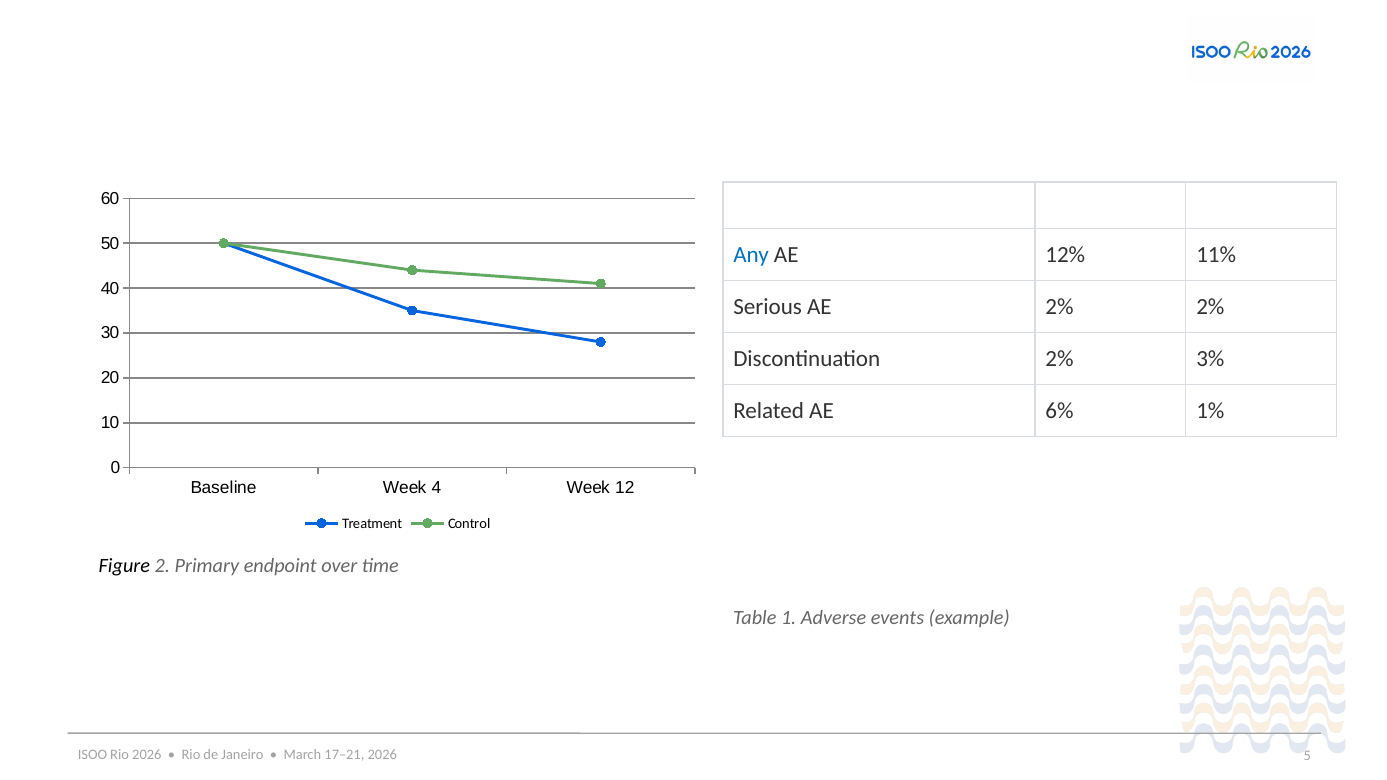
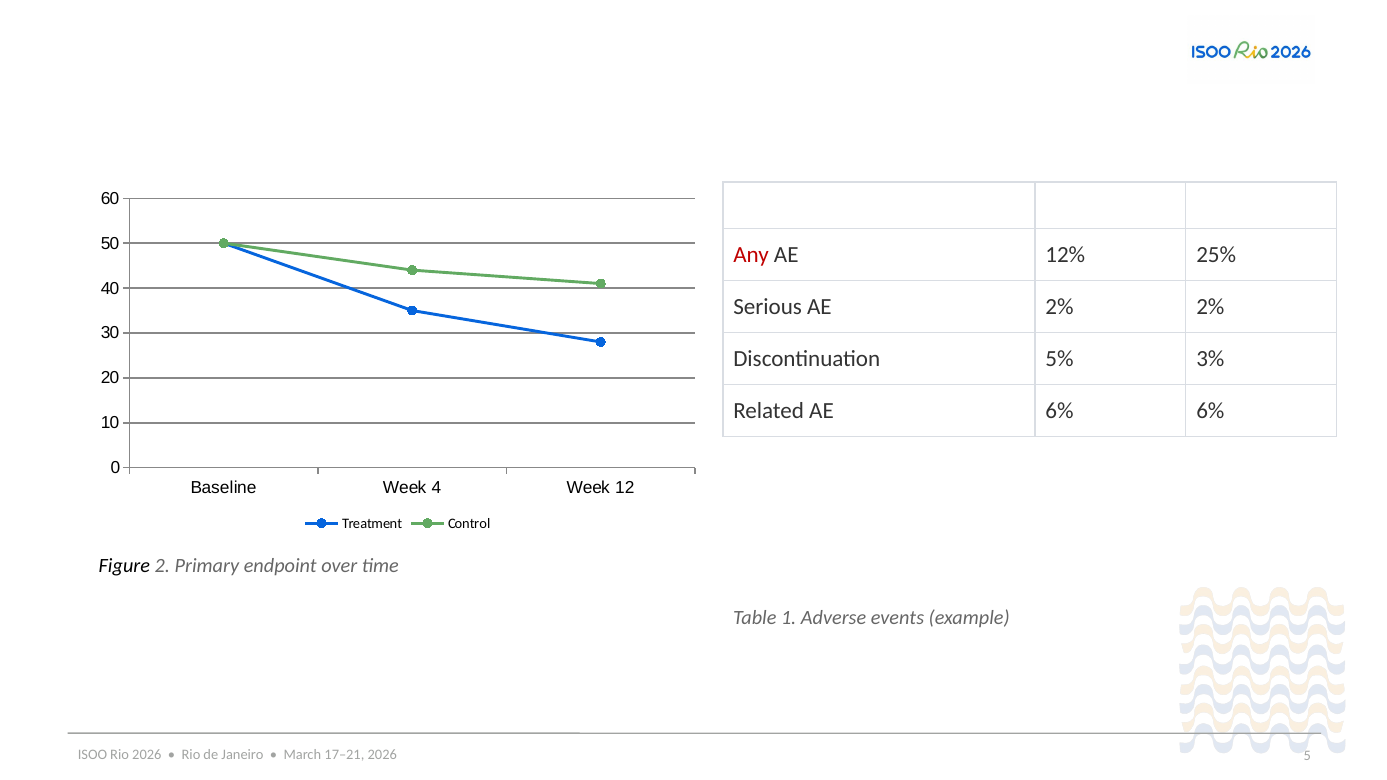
Any colour: blue -> red (751, 255)
11%: 11% -> 25% (1216, 255)
Discontinuation 2%: 2% -> 5% (1060, 359)
6% 1%: 1% -> 6% (1210, 411)
